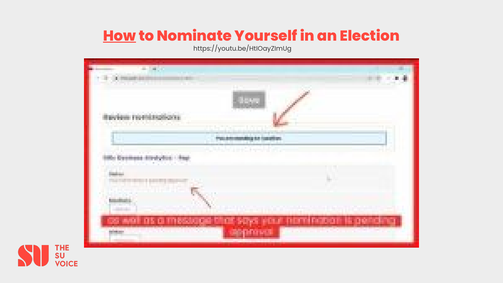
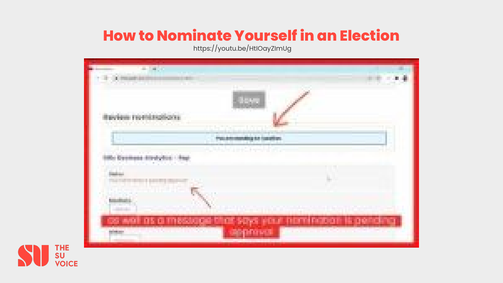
How underline: present -> none (120, 36)
